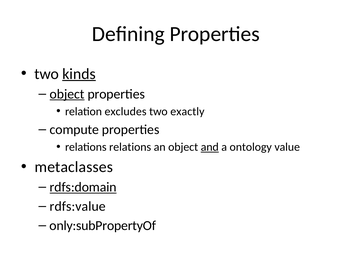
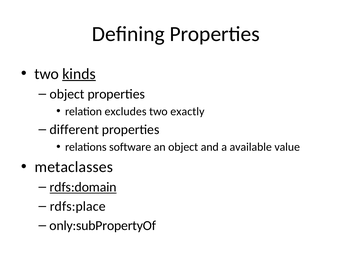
object underline: present -> none (67, 94)
compute: compute -> different (74, 130)
relations relations: relations -> software (130, 147)
and underline: present -> none (210, 147)
ontology: ontology -> available (251, 147)
rdfs:value: rdfs:value -> rdfs:place (78, 206)
